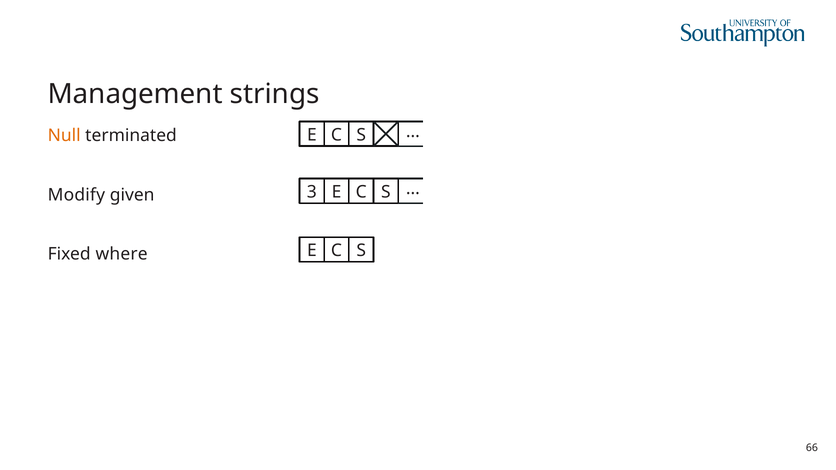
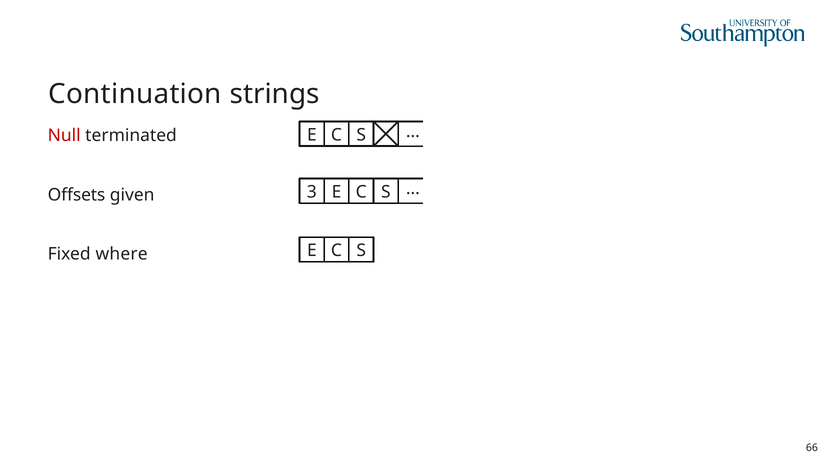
Management: Management -> Continuation (135, 94)
Null colour: orange -> red (64, 136)
Modify: Modify -> Offsets (77, 195)
